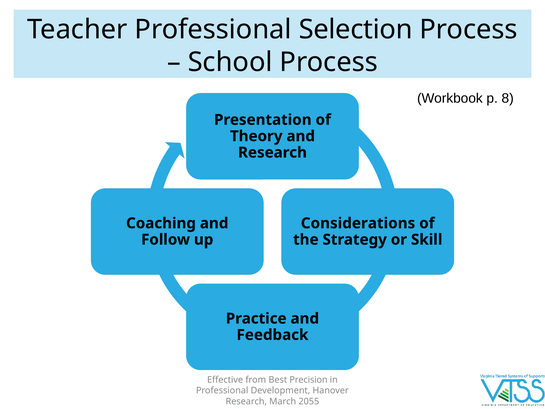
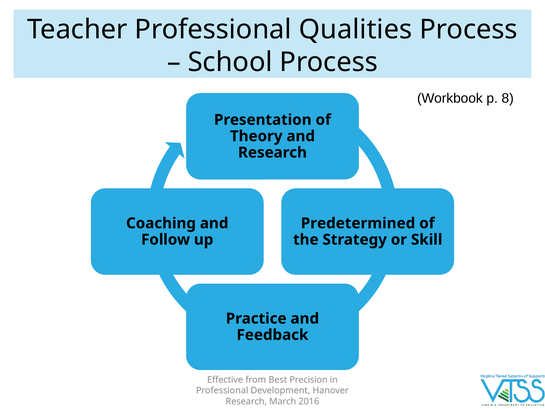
Selection: Selection -> Qualities (355, 29)
Considerations: Considerations -> Predetermined (358, 223)
2055: 2055 -> 2016 (309, 401)
